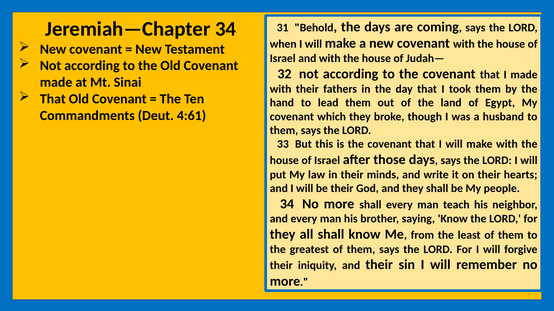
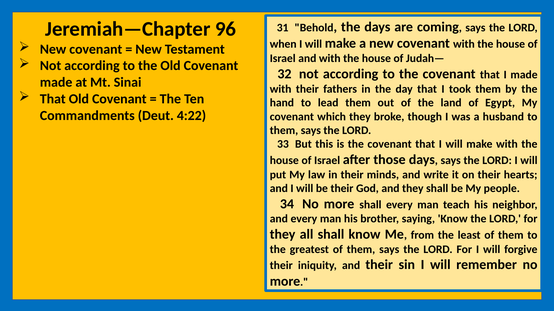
Jeremiah—Chapter 34: 34 -> 96 (226, 29)
4:61: 4:61 -> 4:22 (191, 116)
